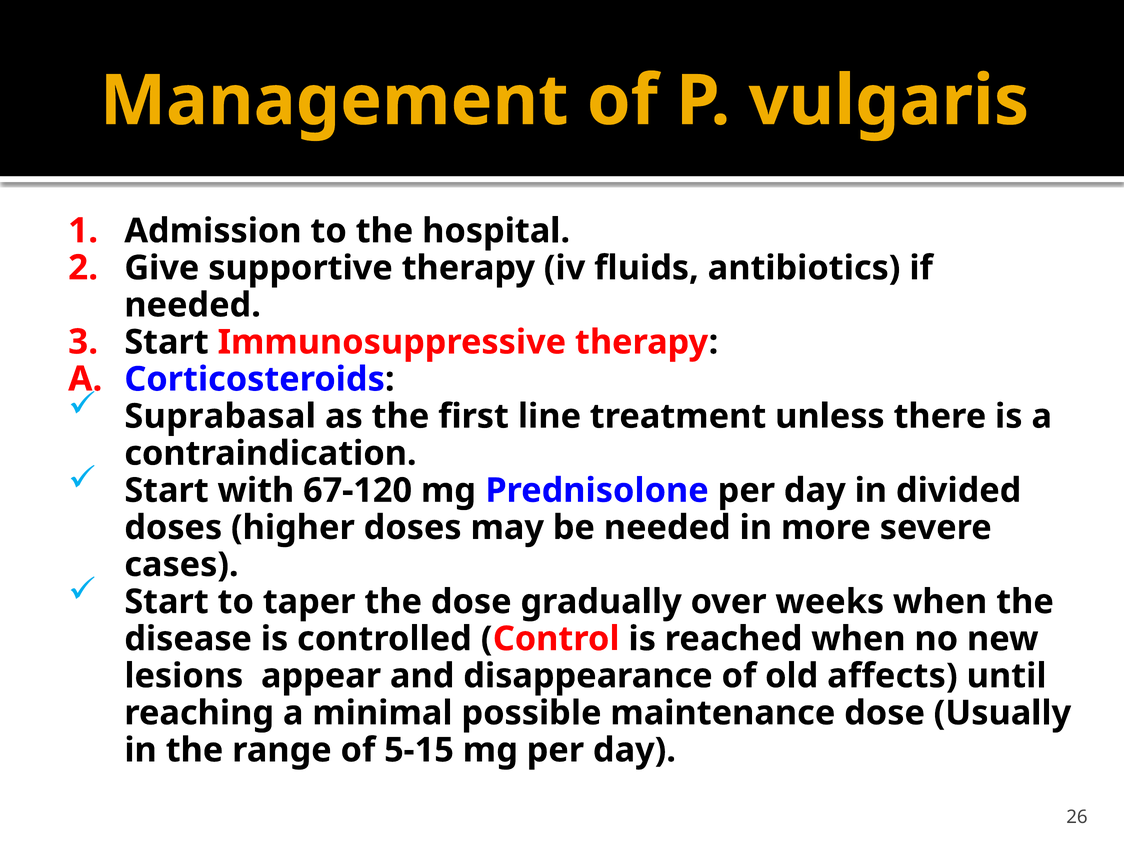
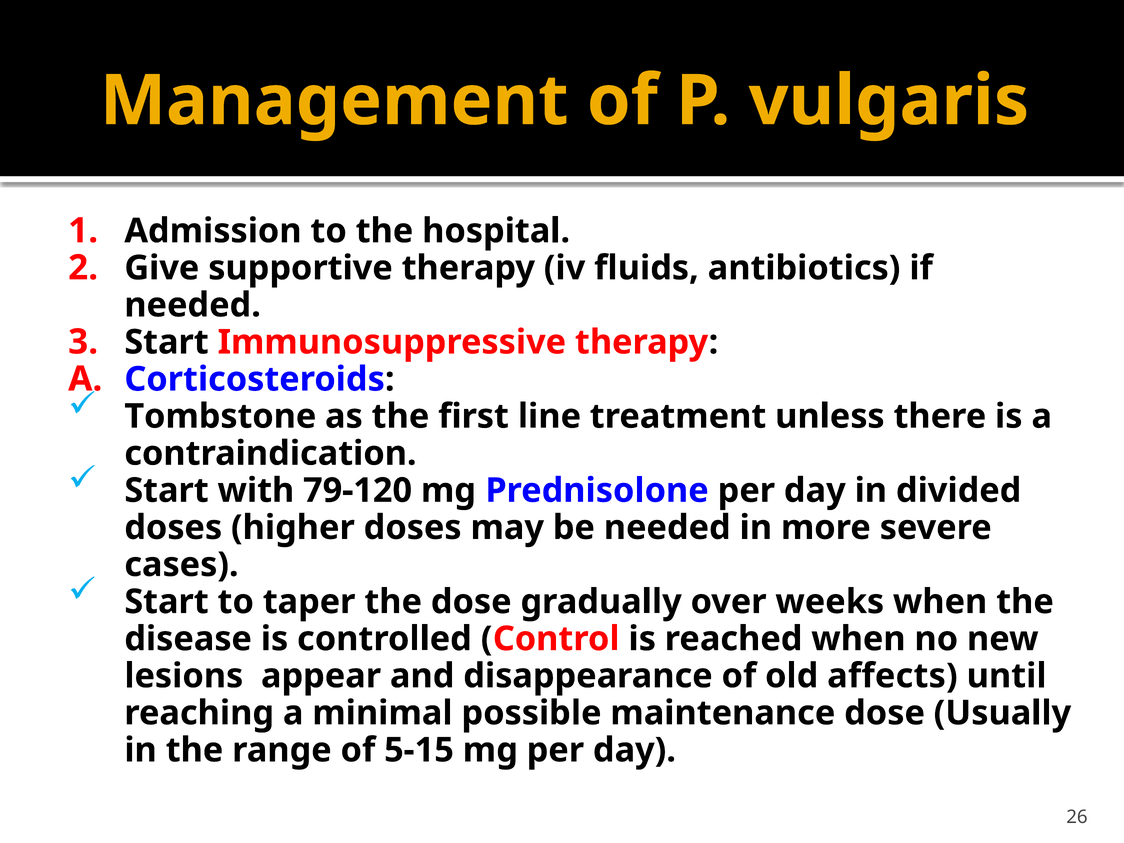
Suprabasal: Suprabasal -> Tombstone (220, 416)
67-120: 67-120 -> 79-120 (358, 491)
